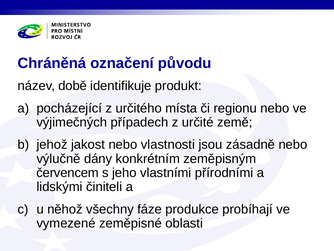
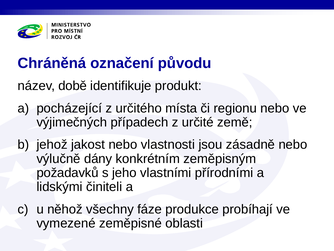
červencem: červencem -> požadavků (68, 172)
